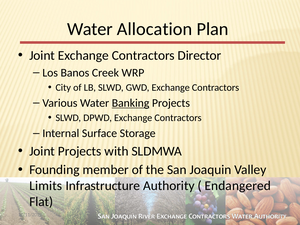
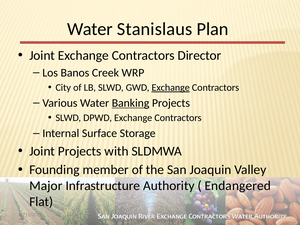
Allocation: Allocation -> Stanislaus (155, 29)
Exchange underline: none -> present (171, 88)
Limits: Limits -> Major (46, 186)
